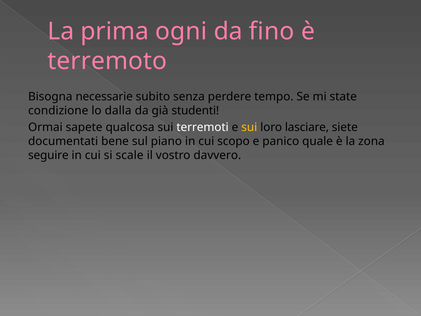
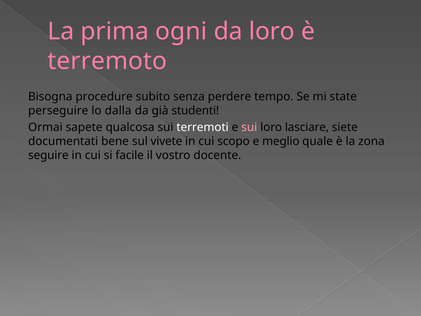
da fino: fino -> loro (272, 31)
necessarie: necessarie -> procedure (104, 97)
condizione: condizione -> perseguire (58, 111)
sui colour: yellow -> pink (249, 127)
piano: piano -> vivete (166, 141)
panico: panico -> meglio (281, 141)
scale: scale -> facile (130, 155)
davvero: davvero -> docente (217, 155)
